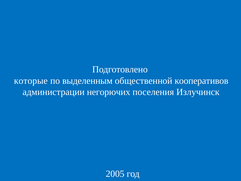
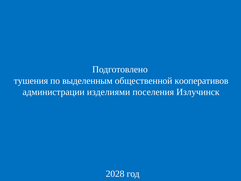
которые: которые -> тушения (31, 81)
негорючих: негорючих -> изделиями (109, 92)
2005: 2005 -> 2028 (115, 174)
